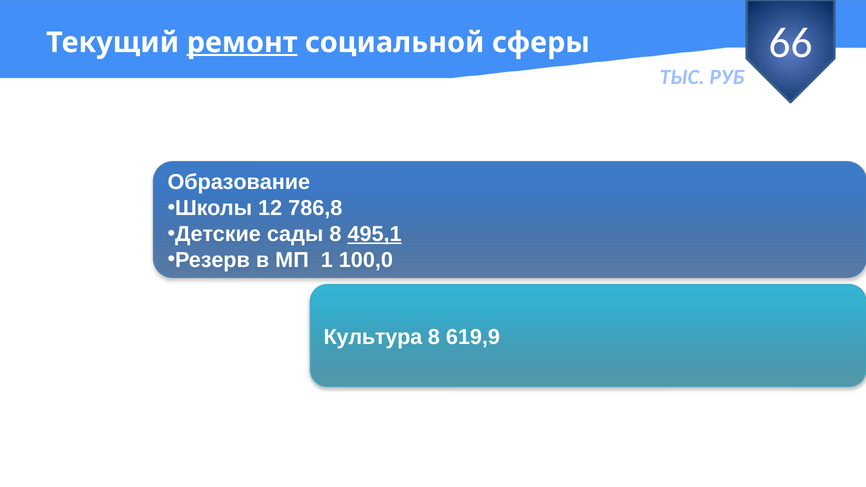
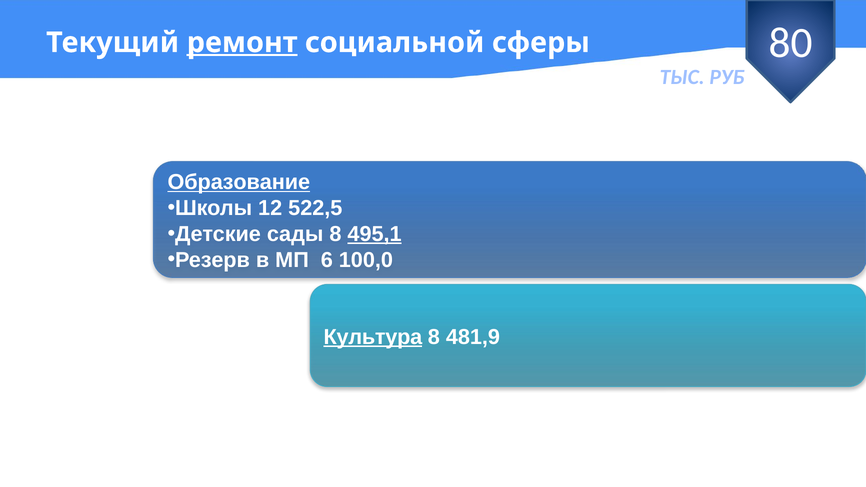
66: 66 -> 80 (791, 43)
Образование underline: none -> present (239, 182)
786,8: 786,8 -> 522,5 (315, 208)
1: 1 -> 6 (327, 260)
Культура underline: none -> present (373, 337)
619,9: 619,9 -> 481,9 (473, 337)
